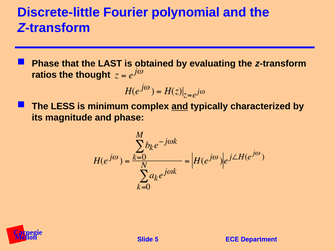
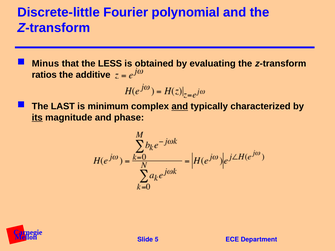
Phase: Phase -> Minus (45, 64)
LAST: LAST -> LESS (110, 64)
thought: thought -> additive (93, 75)
LESS: LESS -> LAST (63, 107)
its underline: none -> present (37, 118)
